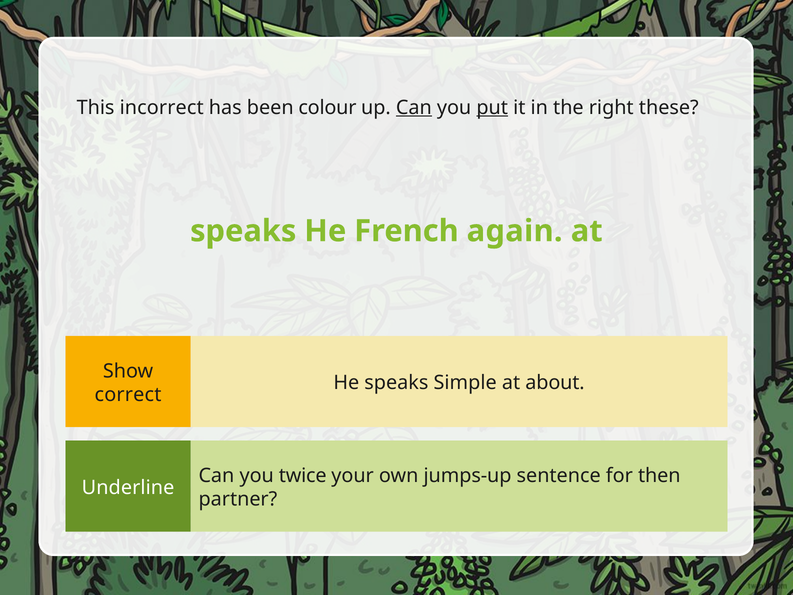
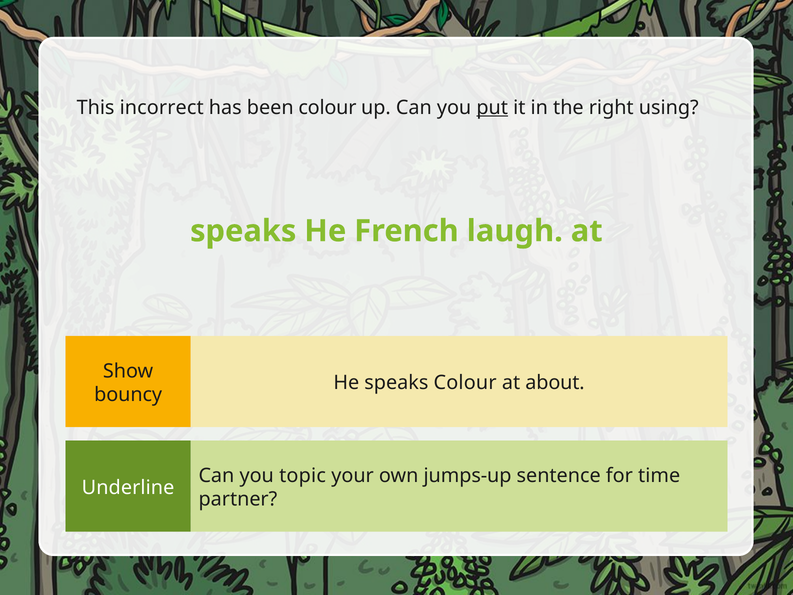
Can underline: present -> none (414, 108)
these: these -> using (669, 108)
again: again -> laugh (515, 231)
speaks Simple: Simple -> Colour (465, 383)
correct: correct -> bouncy (128, 395)
twice: twice -> topic (303, 475)
then: then -> time (659, 475)
